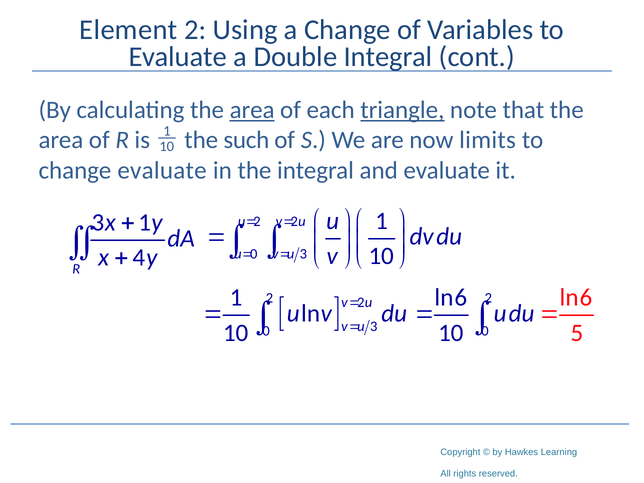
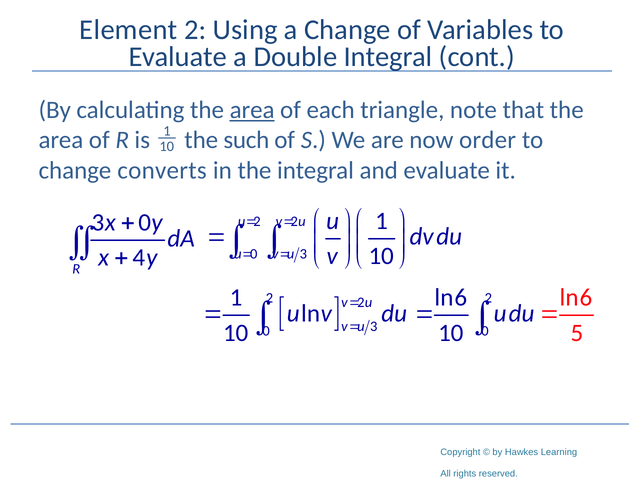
triangle underline: present -> none (402, 110)
limits: limits -> order (488, 140)
change evaluate: evaluate -> converts (162, 170)
1: 1 -> 0 (145, 223)
